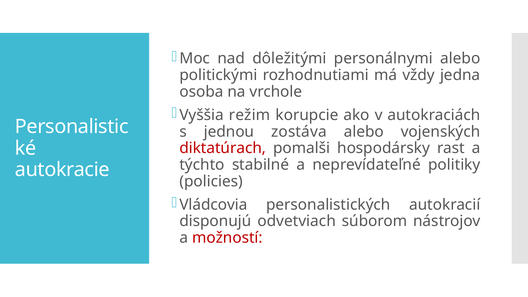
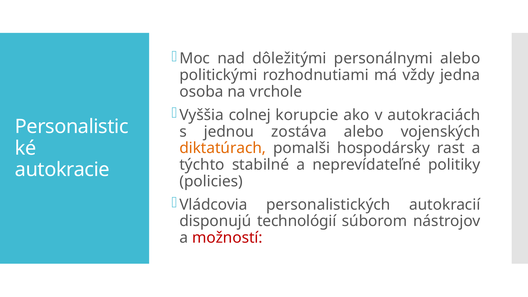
režim: režim -> colnej (250, 115)
diktatúrach colour: red -> orange (223, 148)
odvetviach: odvetviach -> technológií (297, 221)
